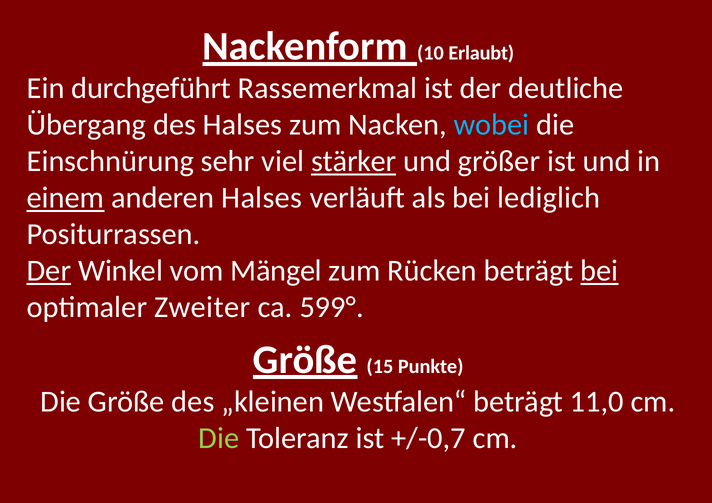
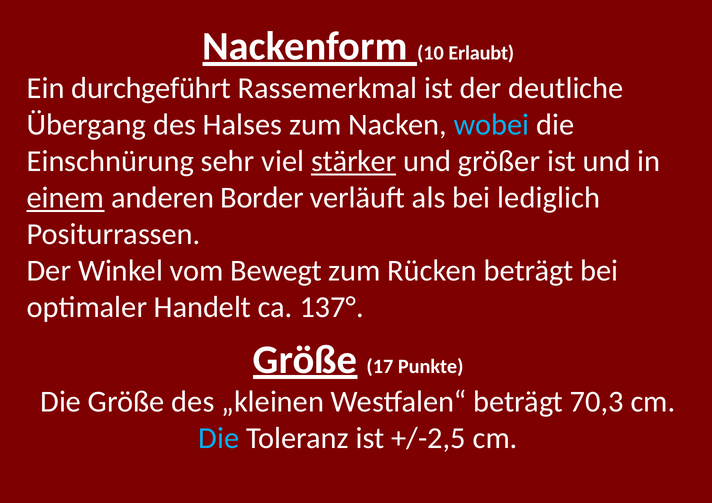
anderen Halses: Halses -> Border (262, 198)
Der underline: present -> none (49, 271)
Mängel: Mängel -> Bewegt (276, 271)
bei underline: present -> none (599, 271)
Zweiter: Zweiter -> Handelt (202, 308)
599°: 599° -> 137° (332, 308)
15: 15 -> 17 (380, 367)
11,0: 11,0 -> 70,3 (597, 402)
Die colour: light green -> light blue (219, 438)
+/-0,7: +/-0,7 -> +/-2,5 (429, 438)
